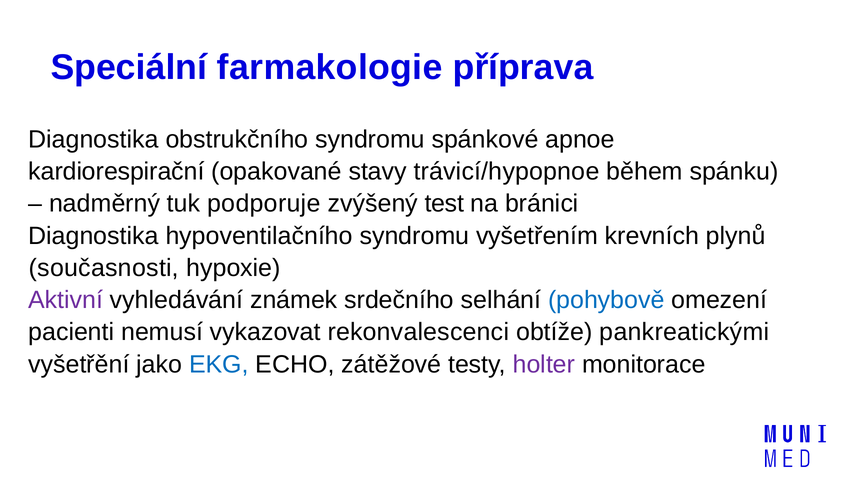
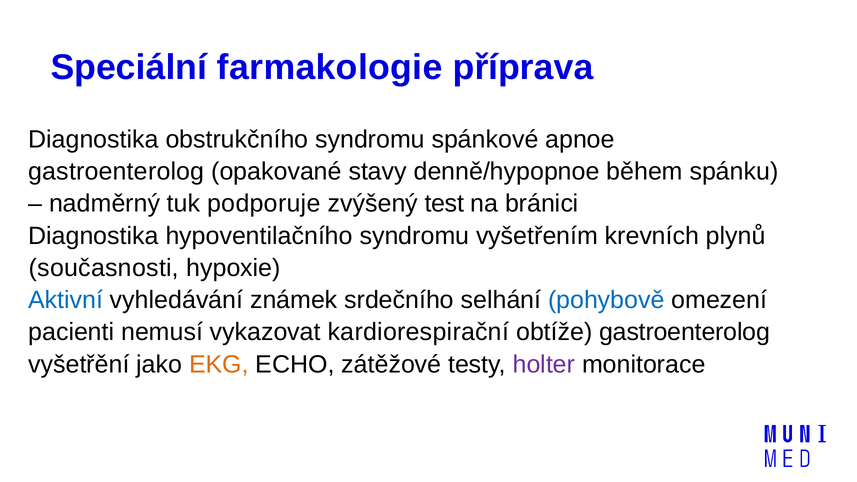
kardiorespirační: kardiorespirační -> gastroenterolog (116, 172)
trávicí/hypopnoe: trávicí/hypopnoe -> denně/hypopnoe (507, 172)
Aktivní colour: purple -> blue (66, 300)
rekonvalescenci: rekonvalescenci -> kardiorespirační (418, 332)
obtíže pankreatickými: pankreatickými -> gastroenterolog (685, 332)
EKG colour: blue -> orange (219, 364)
